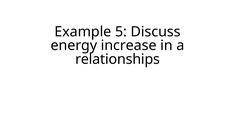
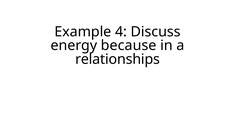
5: 5 -> 4 (121, 32)
increase: increase -> because (129, 46)
